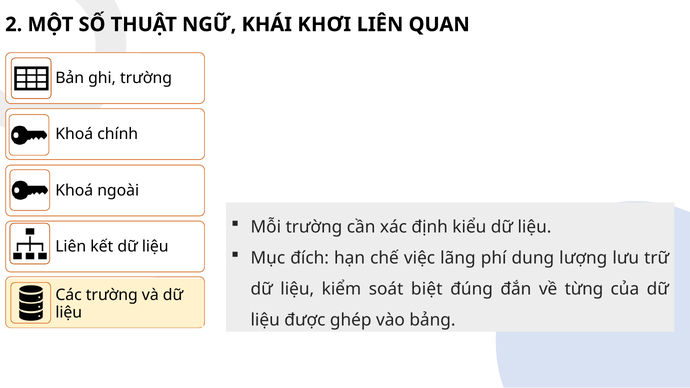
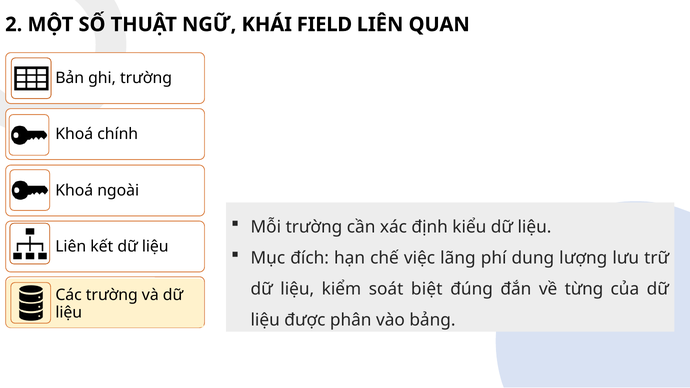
KHƠI: KHƠI -> FIELD (324, 25)
ghép: ghép -> phân (351, 320)
